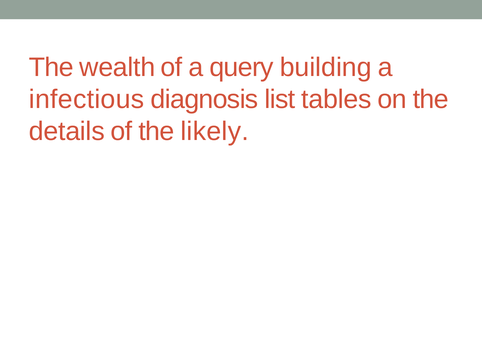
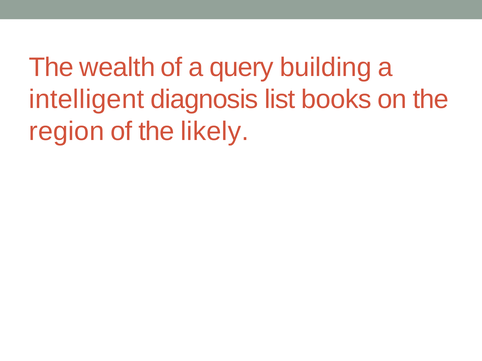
infectious: infectious -> intelligent (87, 99)
tables: tables -> books (336, 99)
details: details -> region (67, 132)
